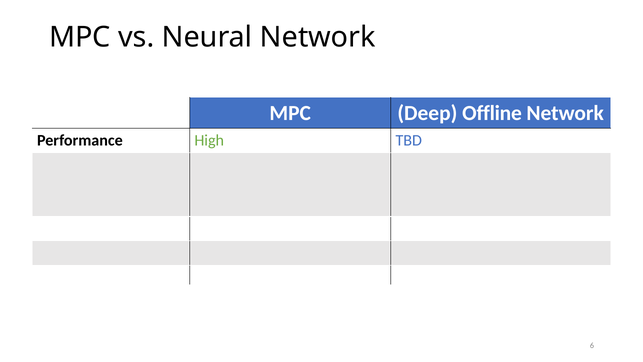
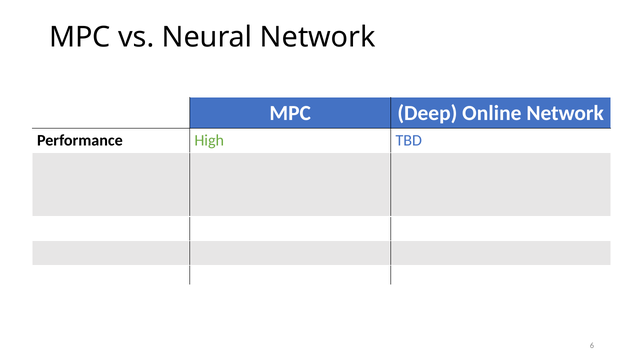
Offline: Offline -> Online (492, 113)
